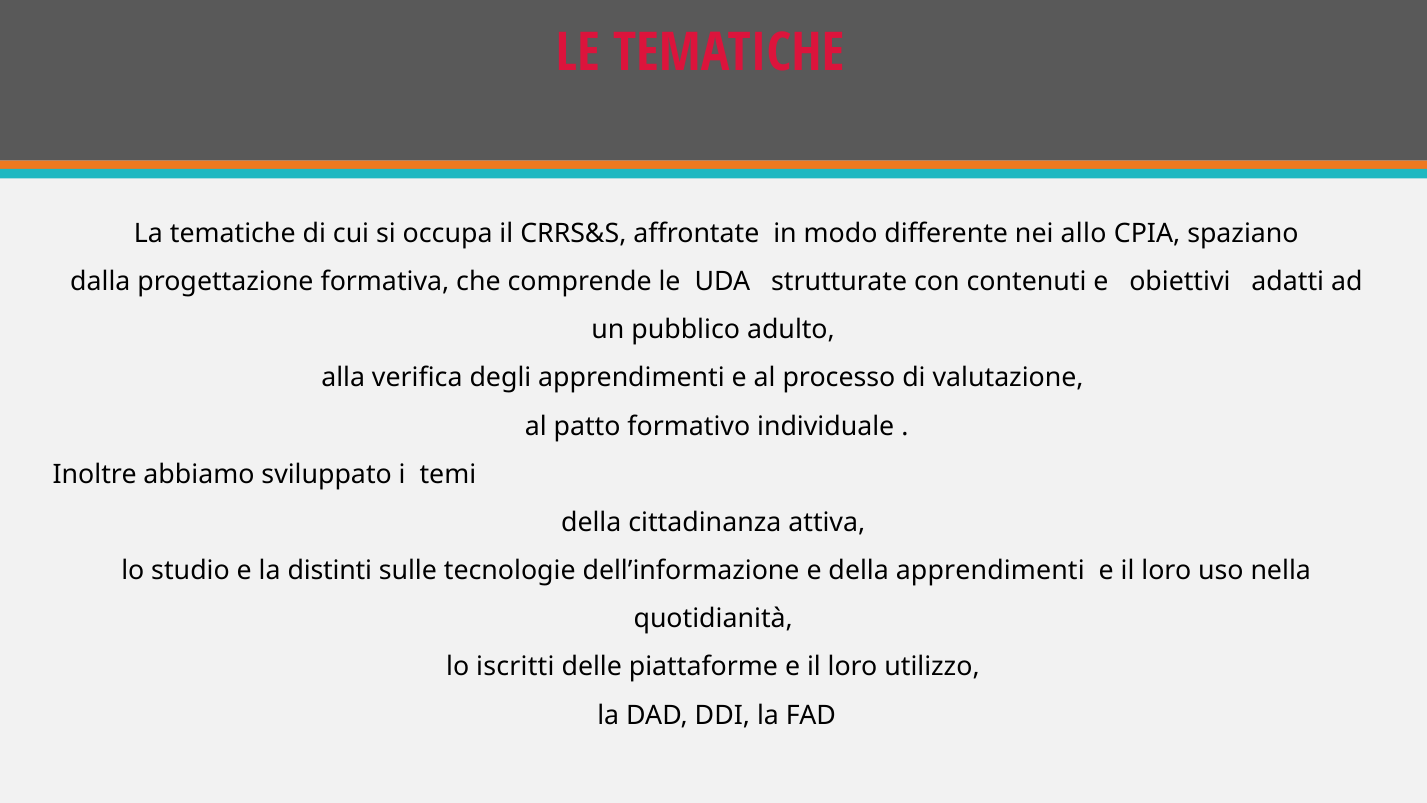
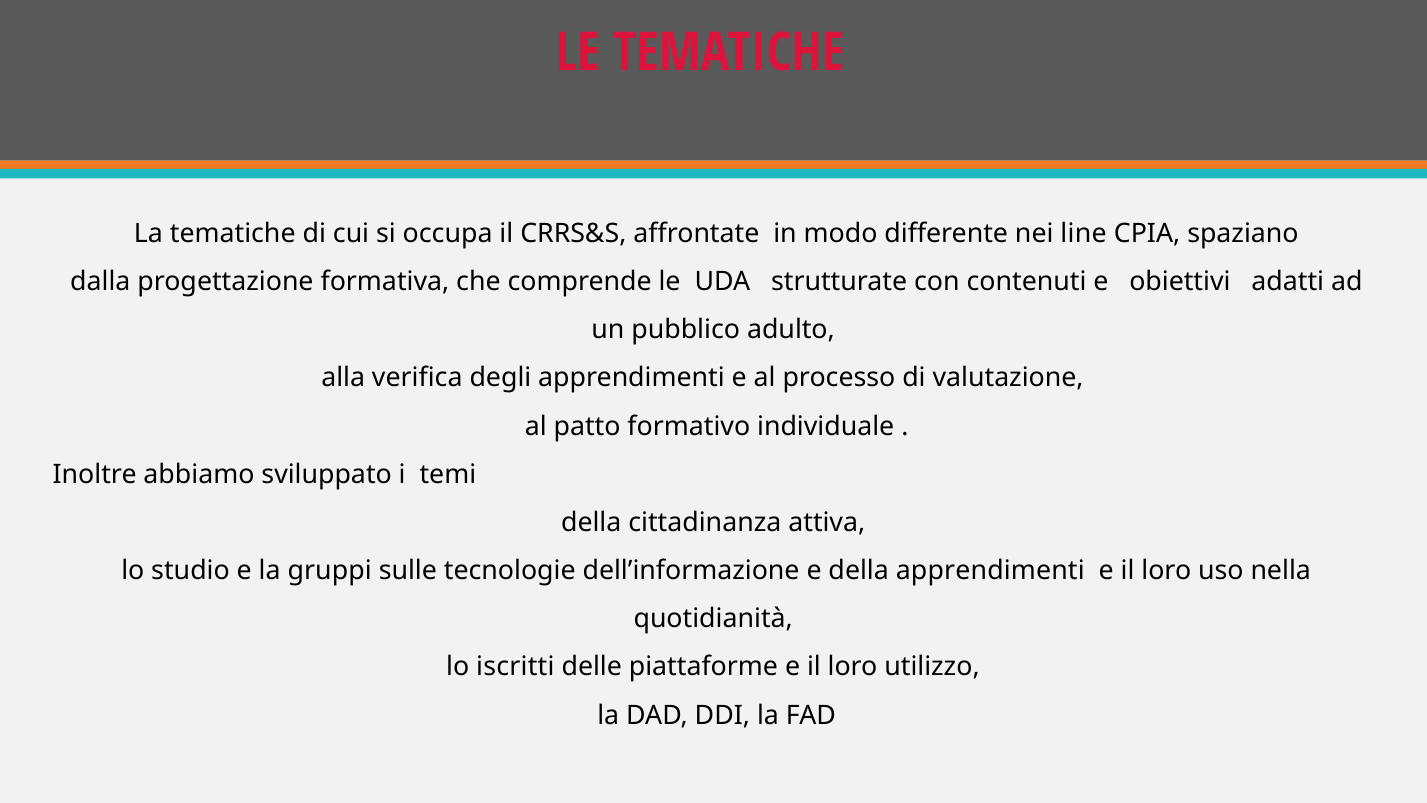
allo: allo -> line (1084, 233)
distinti: distinti -> gruppi (330, 570)
